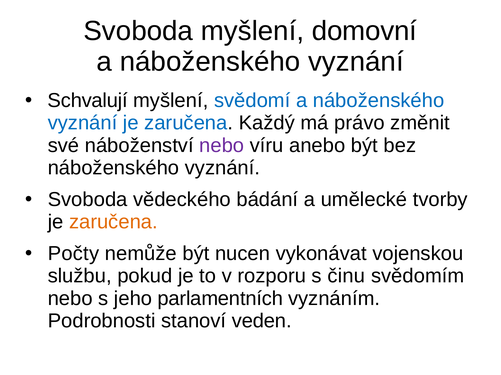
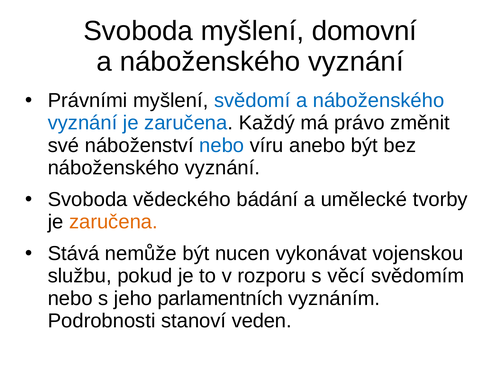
Schvalují: Schvalují -> Právními (88, 101)
nebo colour: purple -> blue (222, 146)
Počty: Počty -> Stává (74, 254)
činu: činu -> věcí (346, 276)
